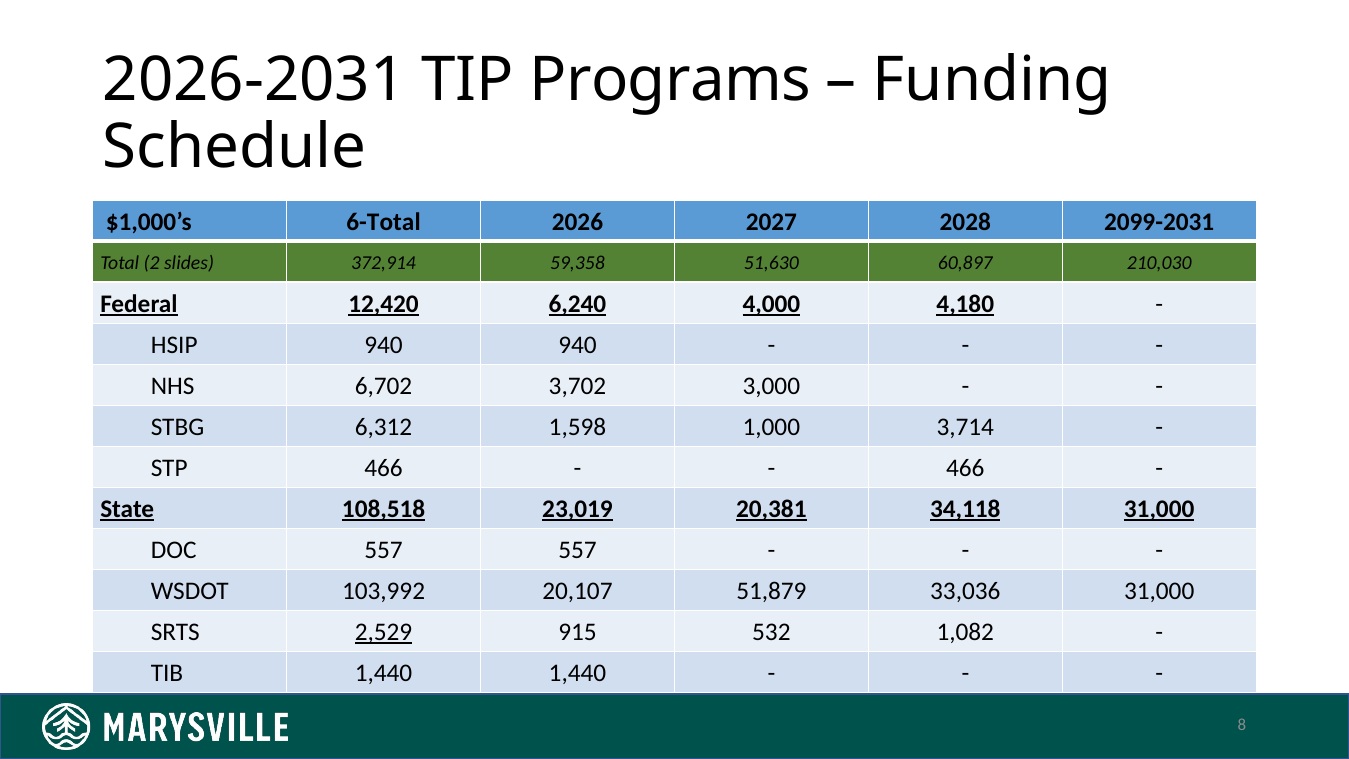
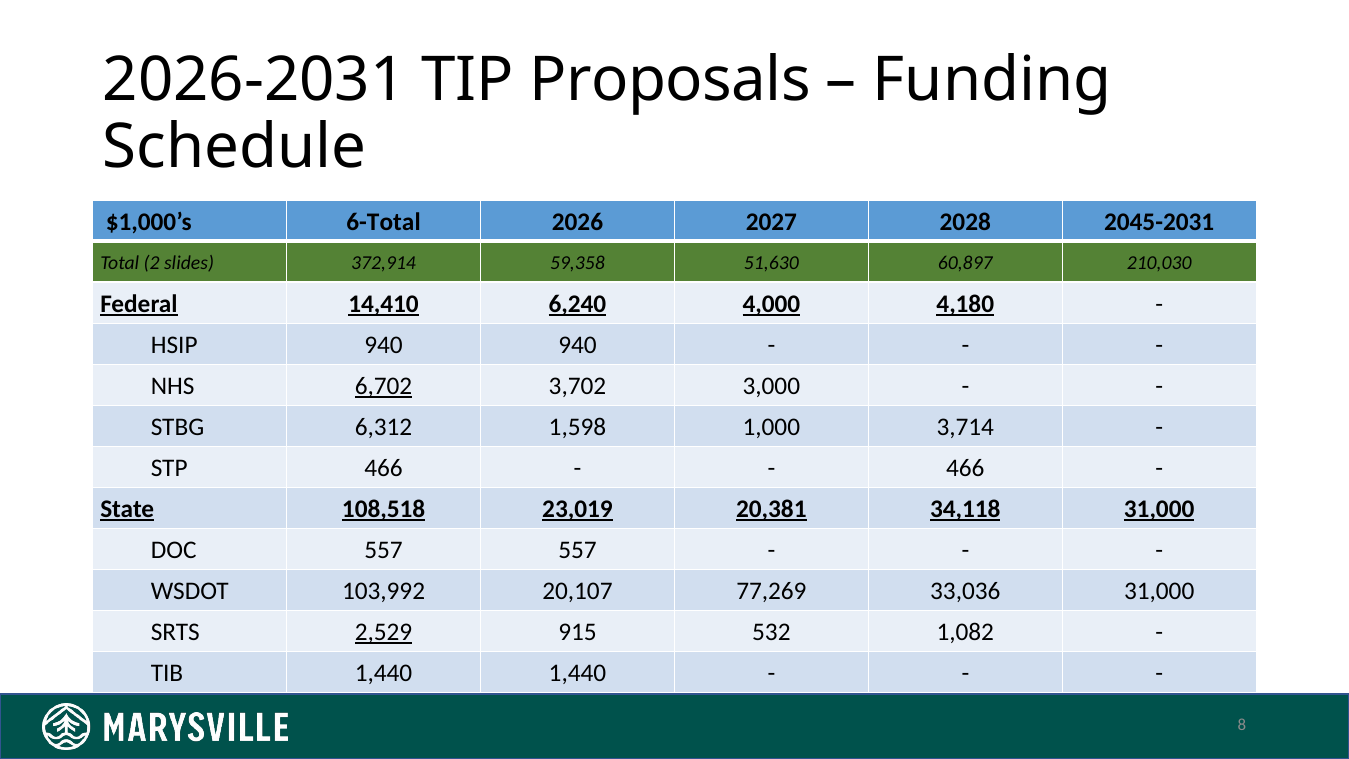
Programs: Programs -> Proposals (670, 80)
2099-2031: 2099-2031 -> 2045-2031 (1159, 222)
12,420: 12,420 -> 14,410 (384, 304)
6,702 underline: none -> present (384, 386)
51,879: 51,879 -> 77,269 (771, 591)
